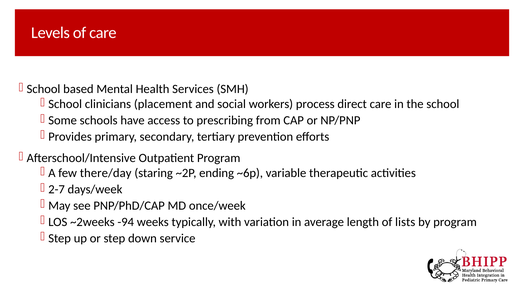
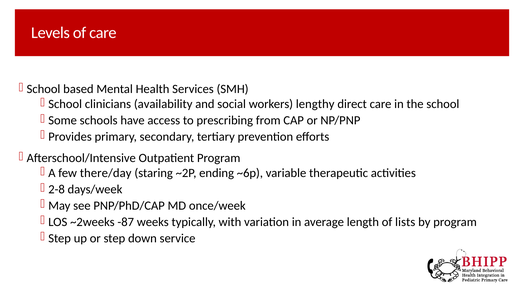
placement: placement -> availability (163, 104)
process: process -> lengthy (315, 104)
2-7: 2-7 -> 2-8 (57, 189)
-94: -94 -> -87 (126, 222)
